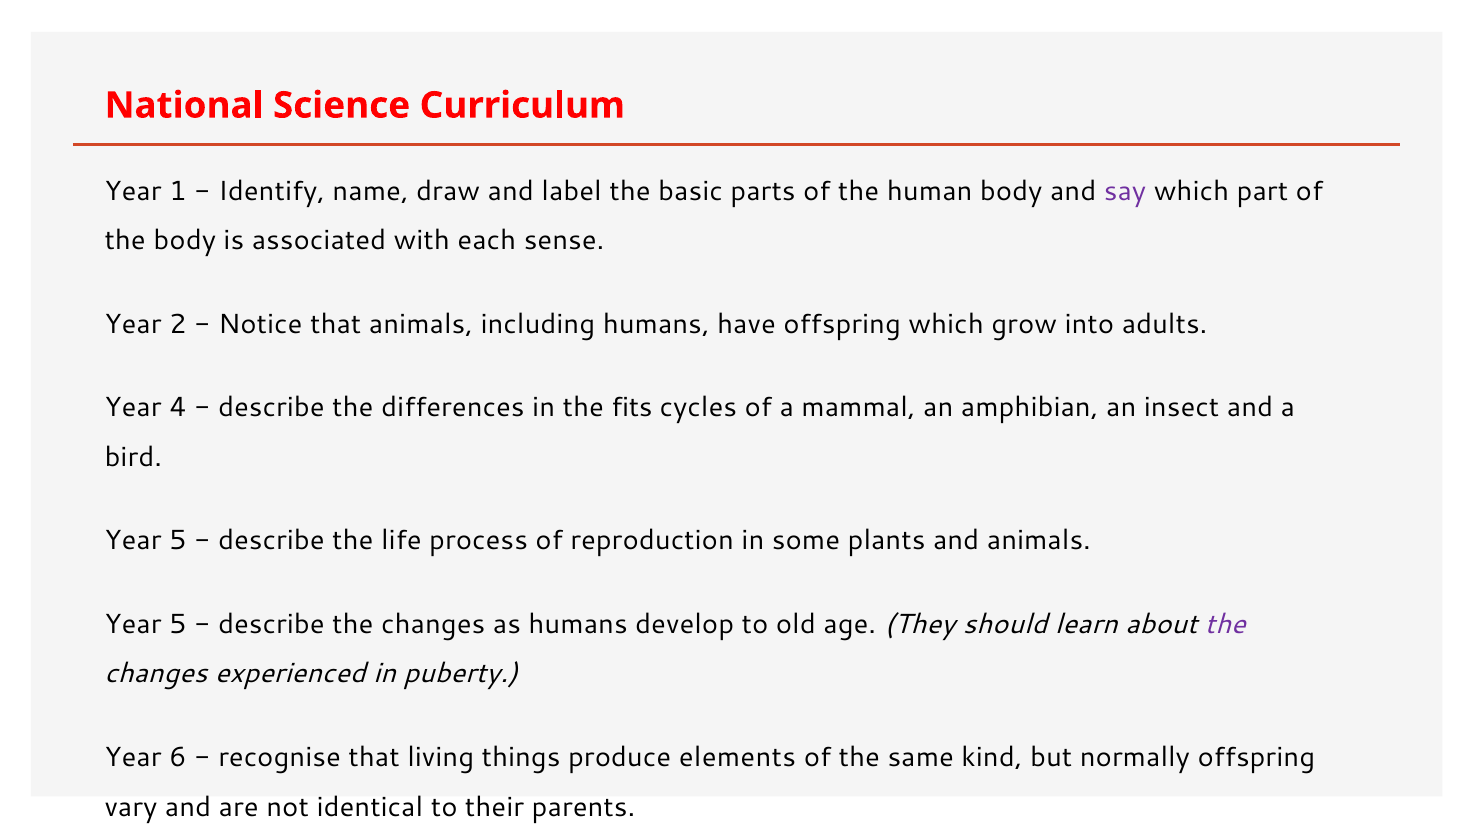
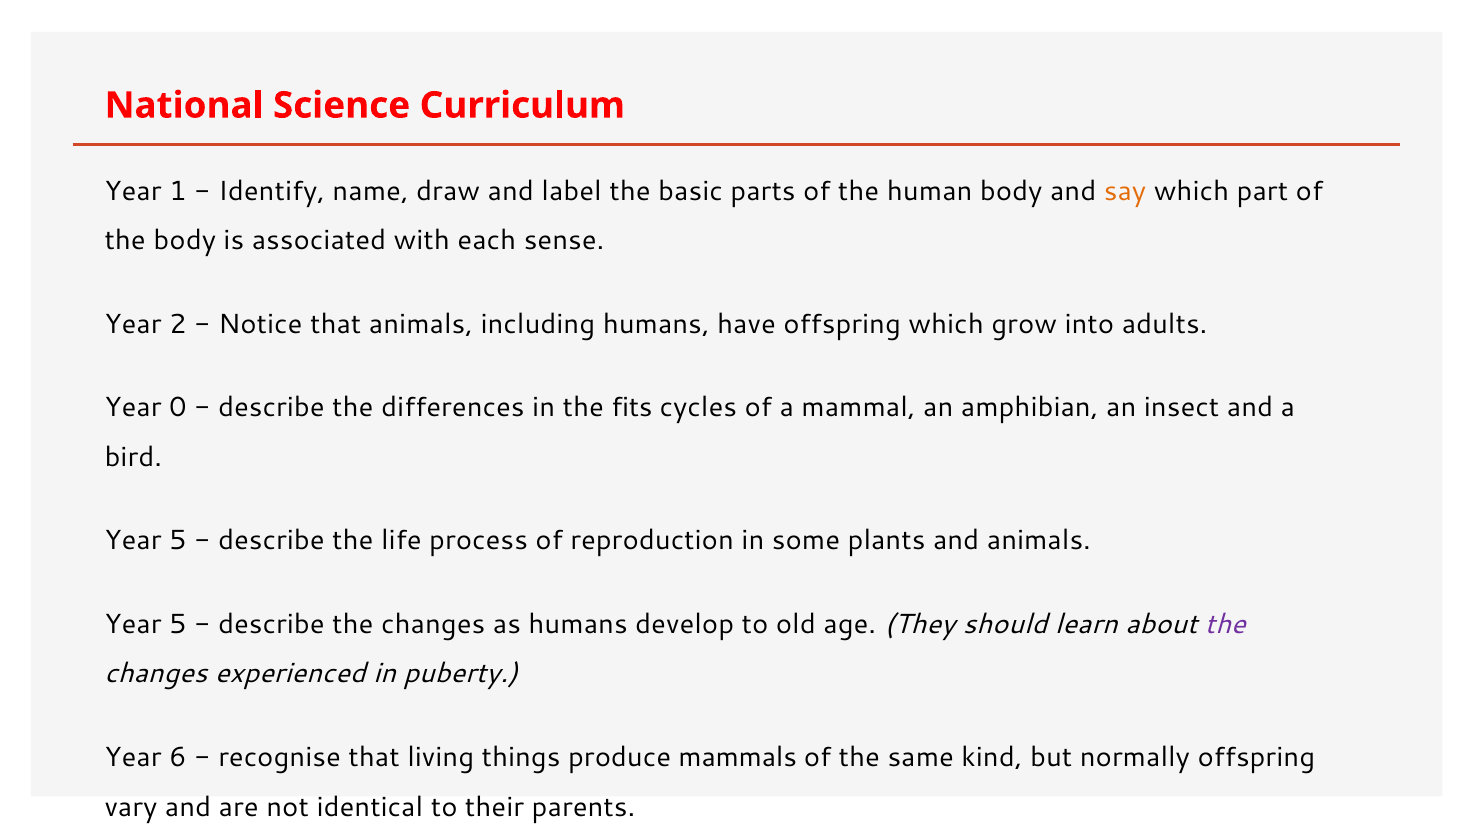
say colour: purple -> orange (1125, 191)
4: 4 -> 0 (178, 408)
elements: elements -> mammals (738, 758)
